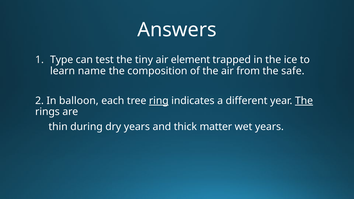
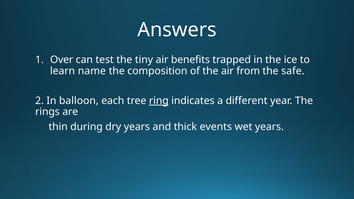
Type: Type -> Over (62, 60)
element: element -> benefits (190, 60)
The underline: present -> none (304, 101)
matter: matter -> events (216, 127)
